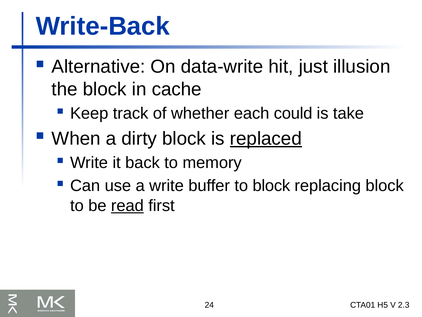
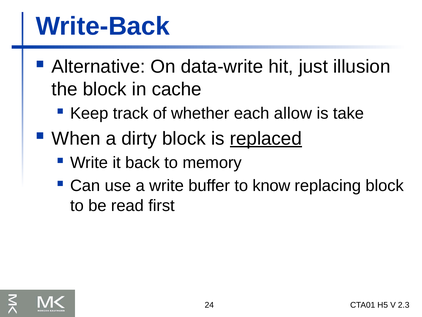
could: could -> allow (293, 113)
to block: block -> know (271, 186)
read underline: present -> none (127, 205)
